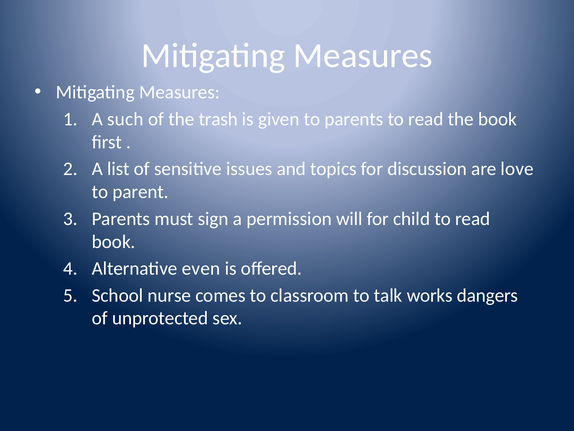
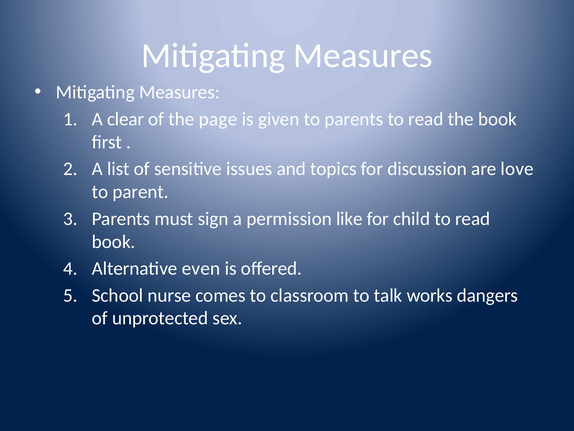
such: such -> clear (126, 119)
trash: trash -> page (218, 119)
will: will -> like (349, 218)
